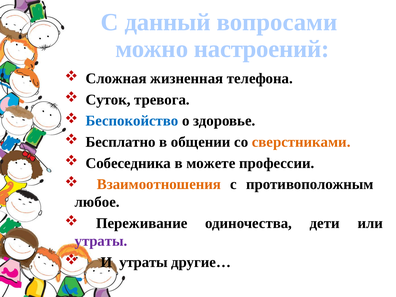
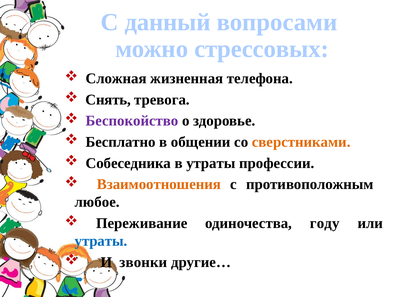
настроений: настроений -> стрессовых (262, 49)
Суток: Суток -> Снять (108, 100)
Беспокойство colour: blue -> purple (132, 121)
в можете: можете -> утраты (211, 163)
дети: дети -> году (325, 223)
утраты colour: purple -> blue (101, 241)
И утраты: утраты -> звонки (143, 262)
